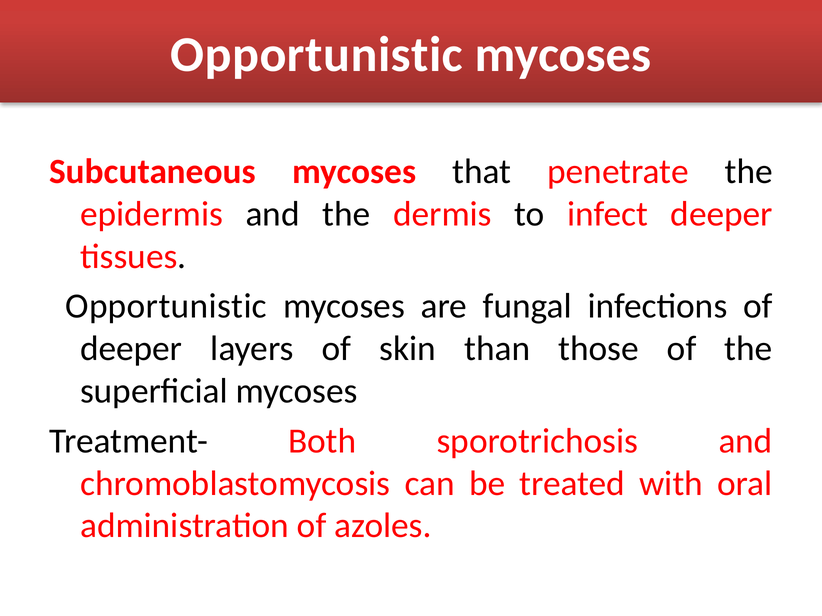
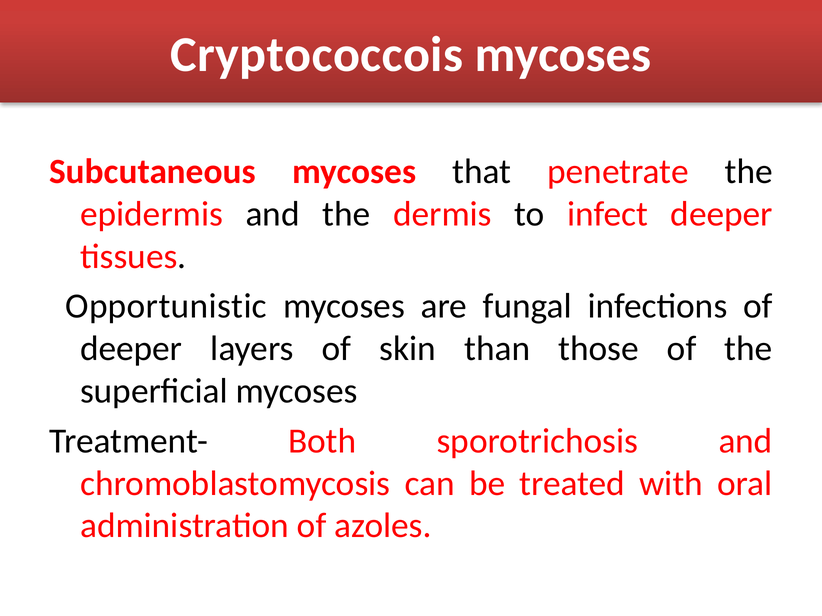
Opportunistic: Opportunistic -> Cryptococcois (317, 55)
